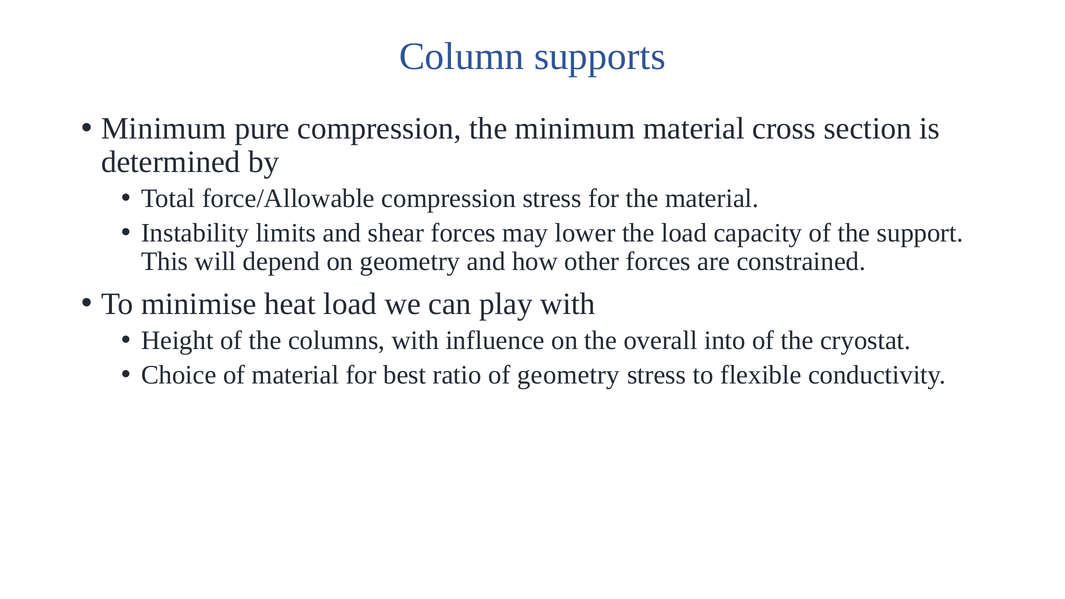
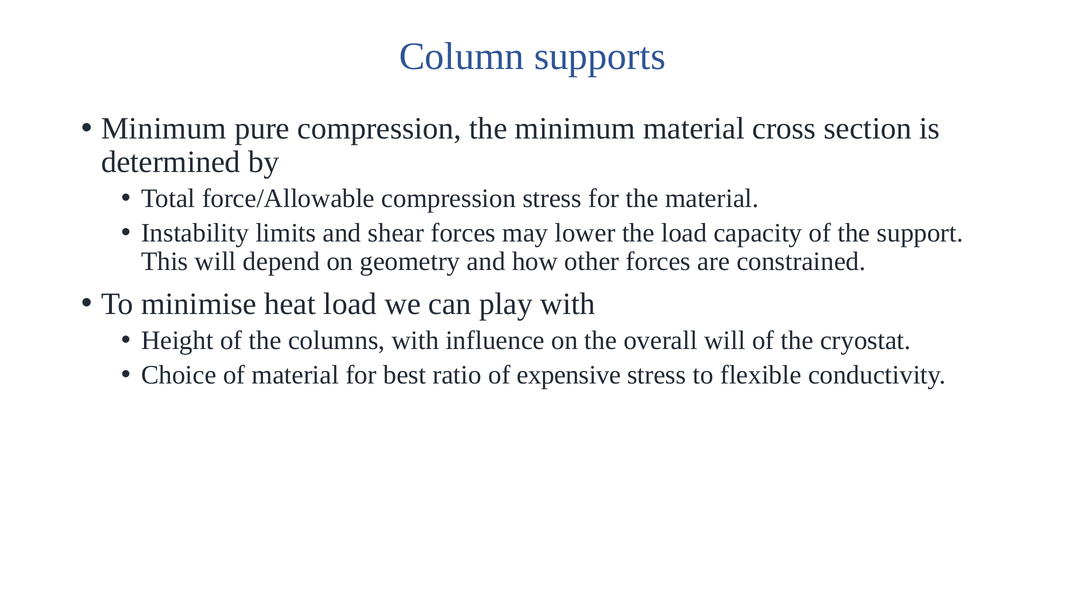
overall into: into -> will (725, 341)
of geometry: geometry -> expensive (569, 375)
